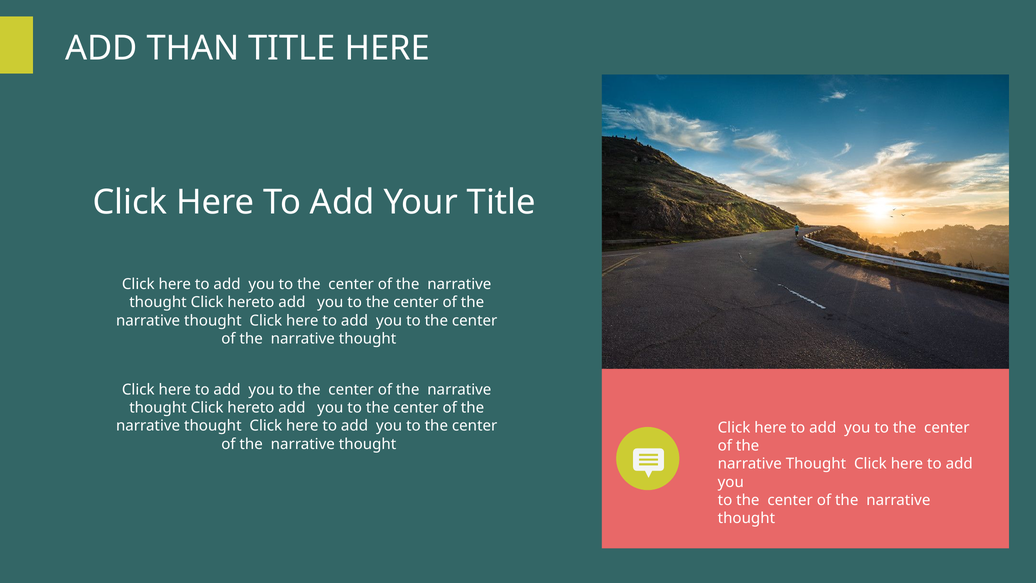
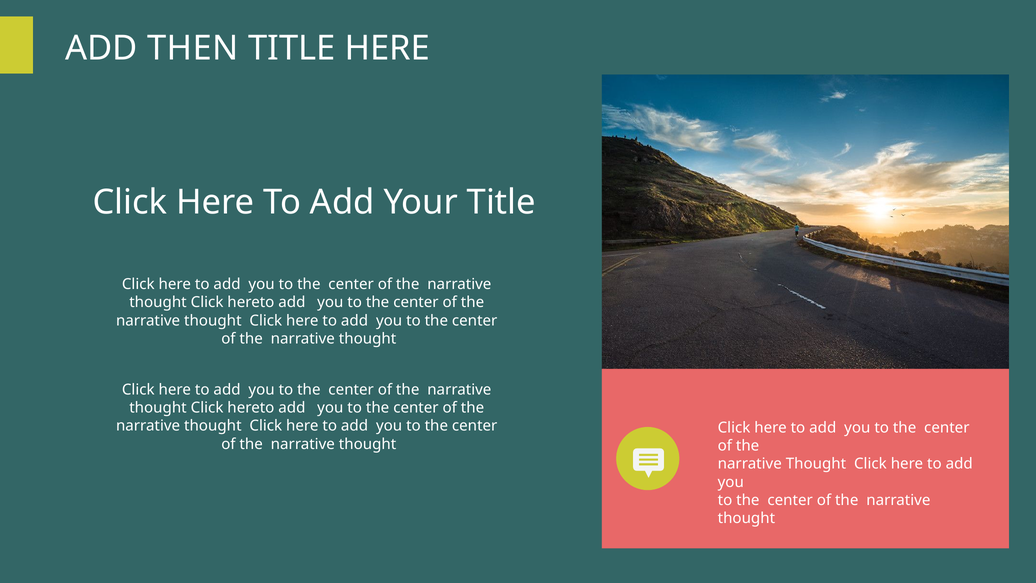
THAN: THAN -> THEN (193, 48)
